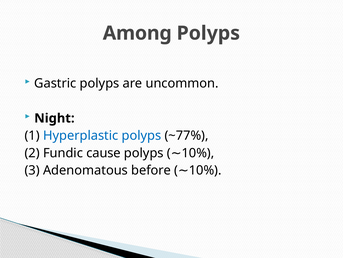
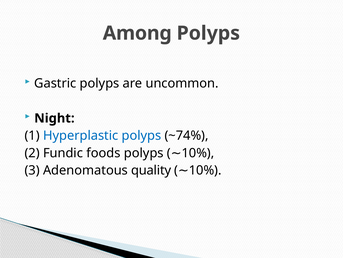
~77%: ~77% -> ~74% (187, 135)
cause: cause -> foods (103, 153)
before: before -> quality (151, 170)
